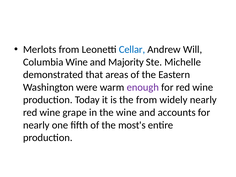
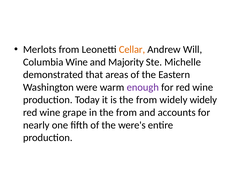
Cellar colour: blue -> orange (132, 50)
widely nearly: nearly -> widely (203, 100)
in the wine: wine -> from (126, 112)
most's: most's -> were's (132, 125)
